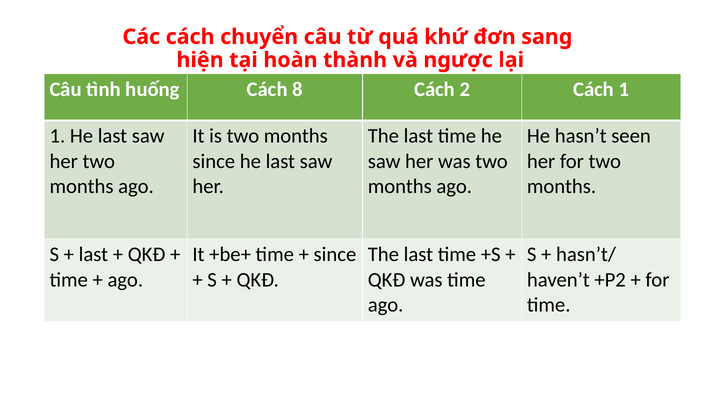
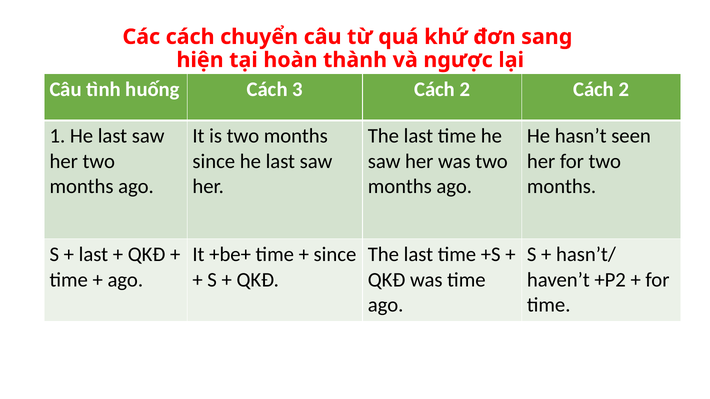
8: 8 -> 3 (298, 89)
2 Cách 1: 1 -> 2 (624, 89)
